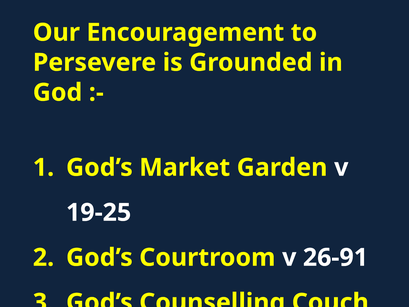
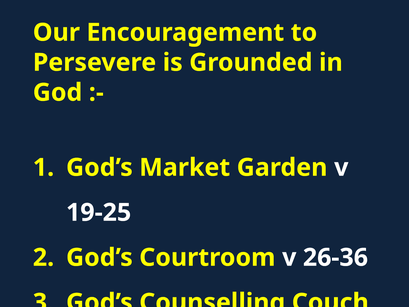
26-91: 26-91 -> 26-36 (335, 257)
